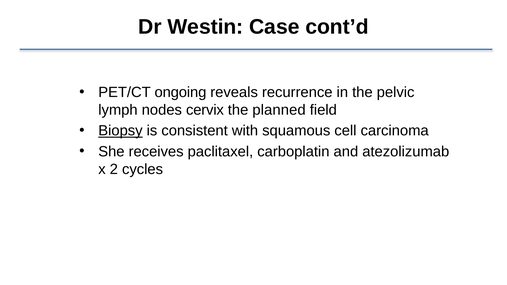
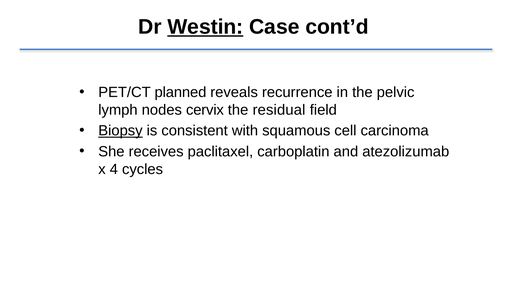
Westin underline: none -> present (205, 27)
ongoing: ongoing -> planned (180, 92)
planned: planned -> residual (279, 110)
2: 2 -> 4 (114, 169)
